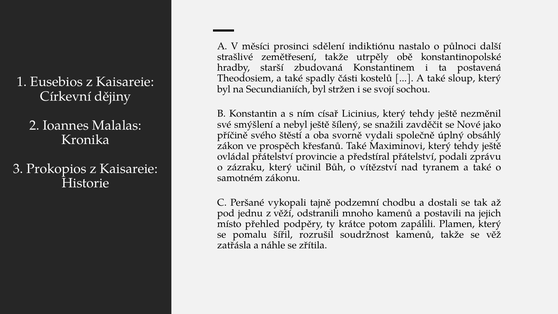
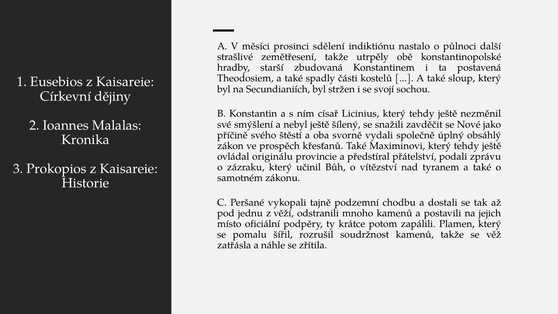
ovládal přátelství: přátelství -> originálu (272, 156)
přehled: přehled -> oficiální (262, 224)
